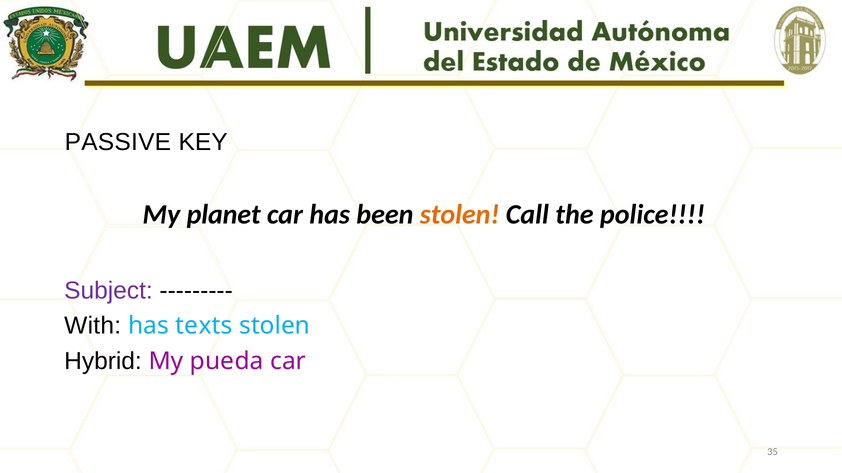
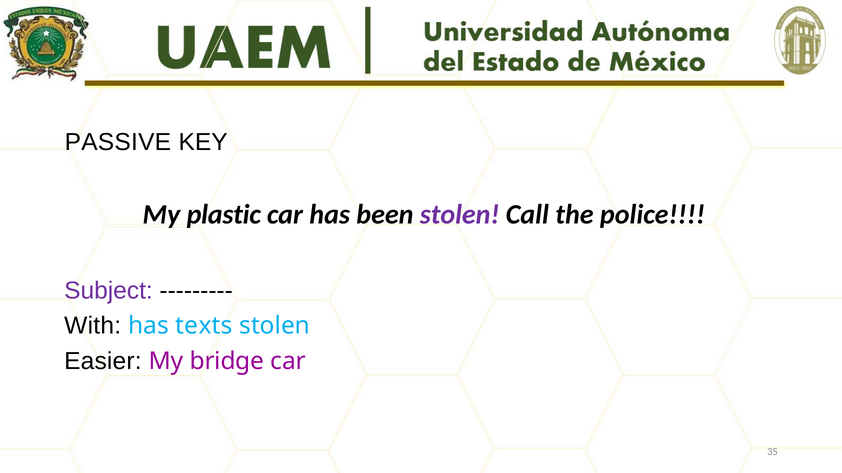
planet: planet -> plastic (224, 215)
stolen colour: orange -> purple (460, 215)
Hybrid: Hybrid -> Easier (103, 362)
pueda: pueda -> bridge (227, 362)
